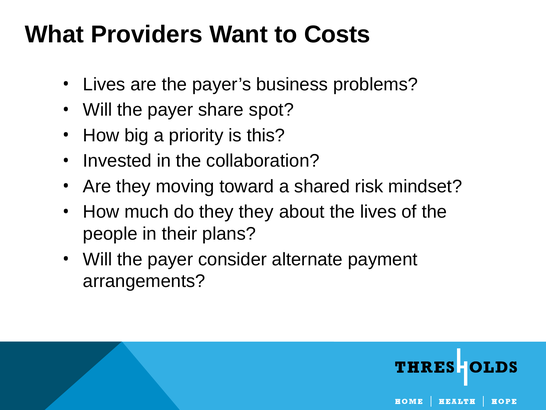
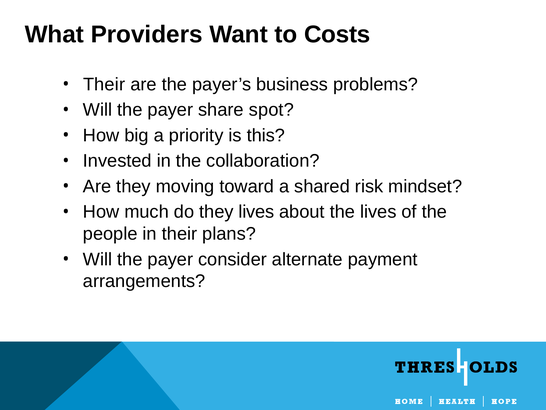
Lives: Lives -> Their (104, 84)
they they: they -> lives (256, 212)
